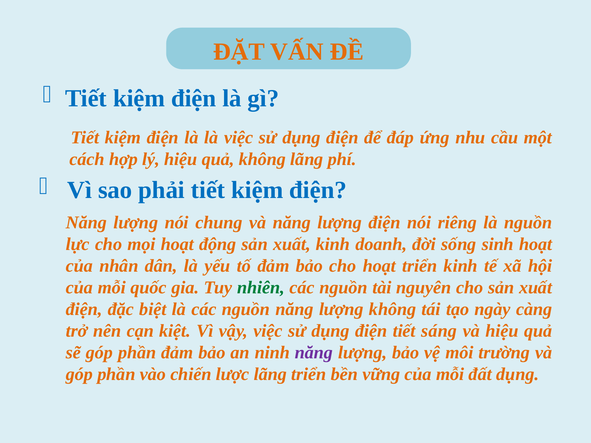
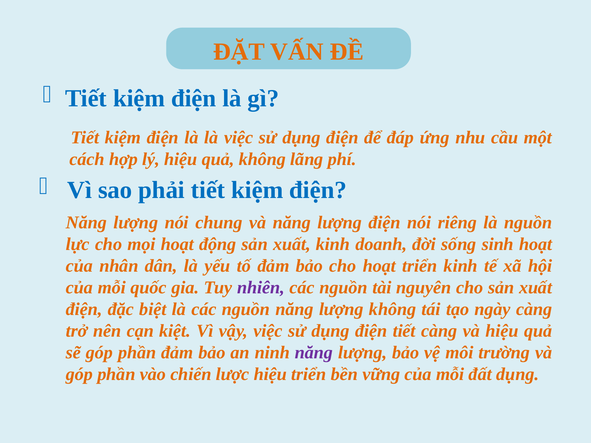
nhiên colour: green -> purple (261, 288)
tiết sáng: sáng -> càng (439, 331)
lược lãng: lãng -> hiệu (270, 374)
